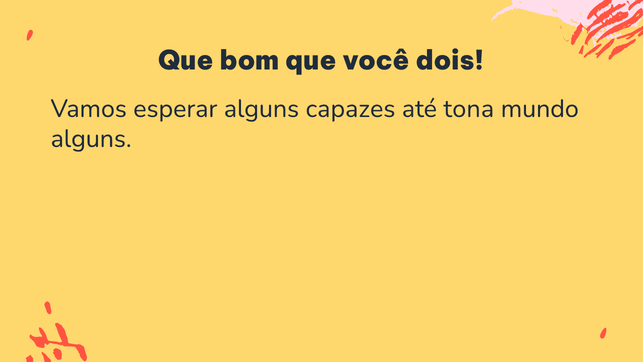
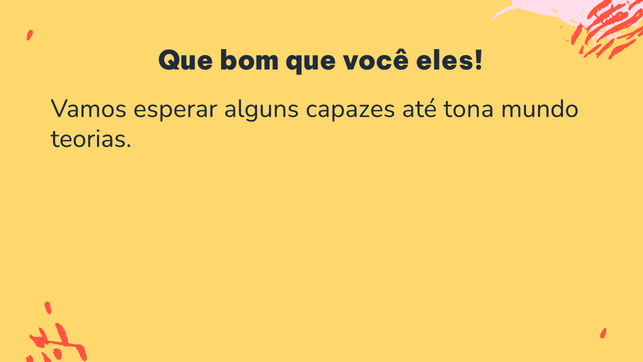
dois: dois -> eles (450, 61)
alguns: alguns -> teorias (91, 139)
